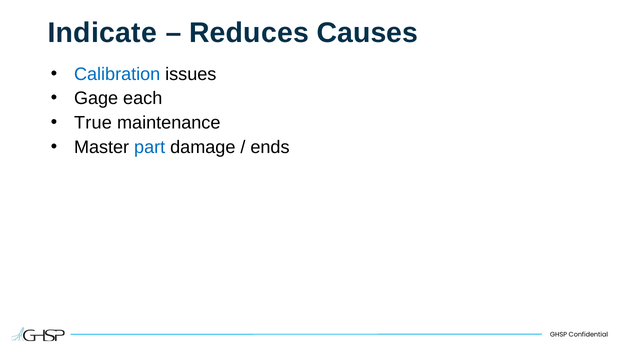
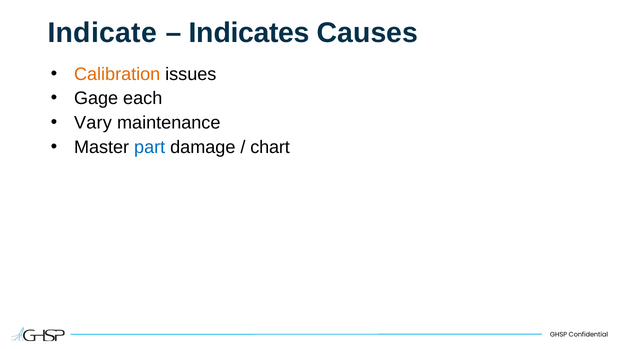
Reduces: Reduces -> Indicates (249, 33)
Calibration colour: blue -> orange (117, 74)
True: True -> Vary (93, 123)
ends: ends -> chart (270, 147)
